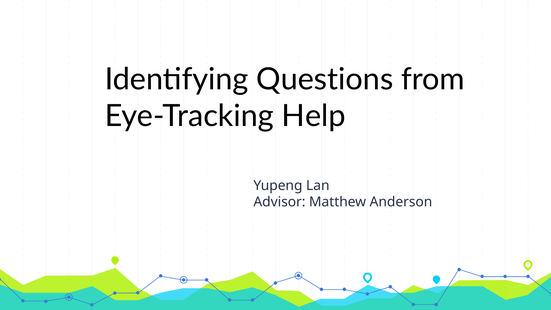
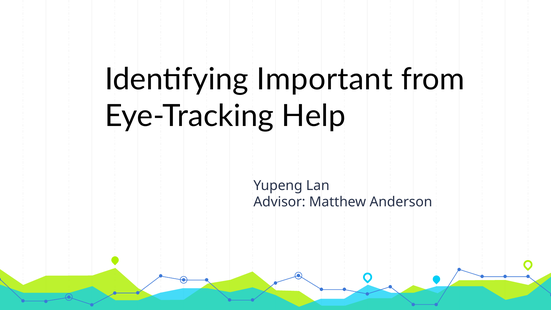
Questions: Questions -> Important (325, 79)
